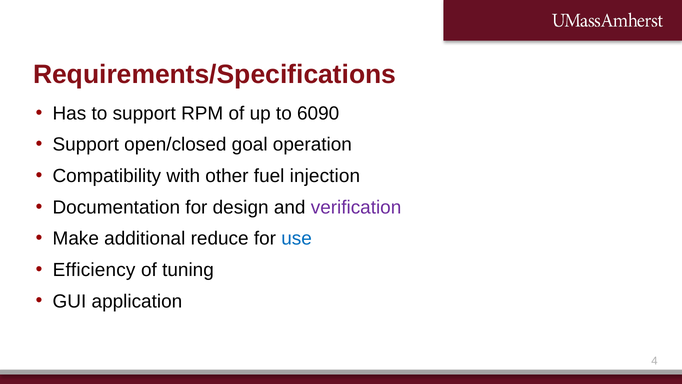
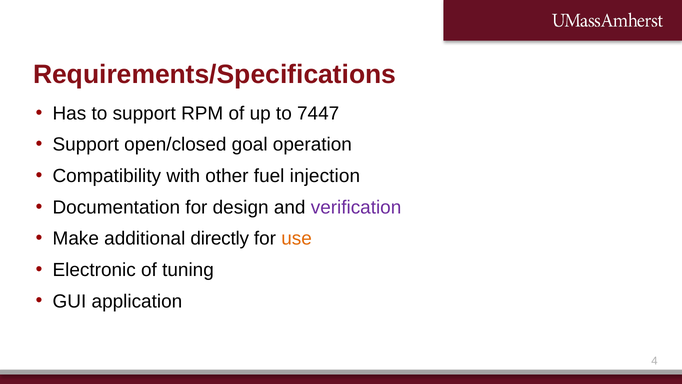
6090: 6090 -> 7447 (318, 113)
reduce: reduce -> directly (220, 238)
use colour: blue -> orange (297, 238)
Efficiency: Efficiency -> Electronic (94, 270)
